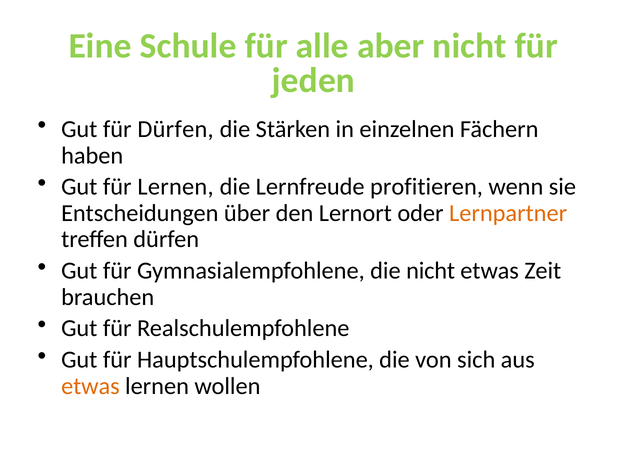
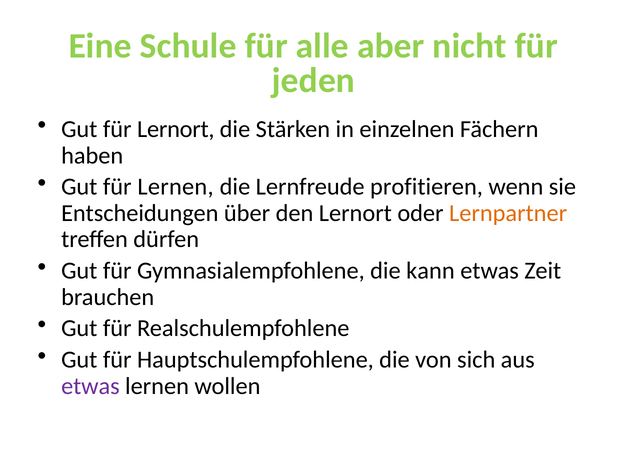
für Dürfen: Dürfen -> Lernort (176, 129)
die nicht: nicht -> kann (430, 271)
etwas colour: orange -> purple (90, 386)
